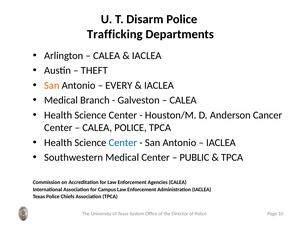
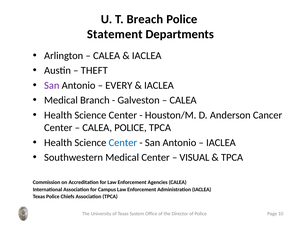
Disarm: Disarm -> Breach (145, 19)
Trafficking: Trafficking -> Statement (115, 34)
San colour: orange -> purple (52, 85)
PUBLIC: PUBLIC -> VISUAL (194, 157)
